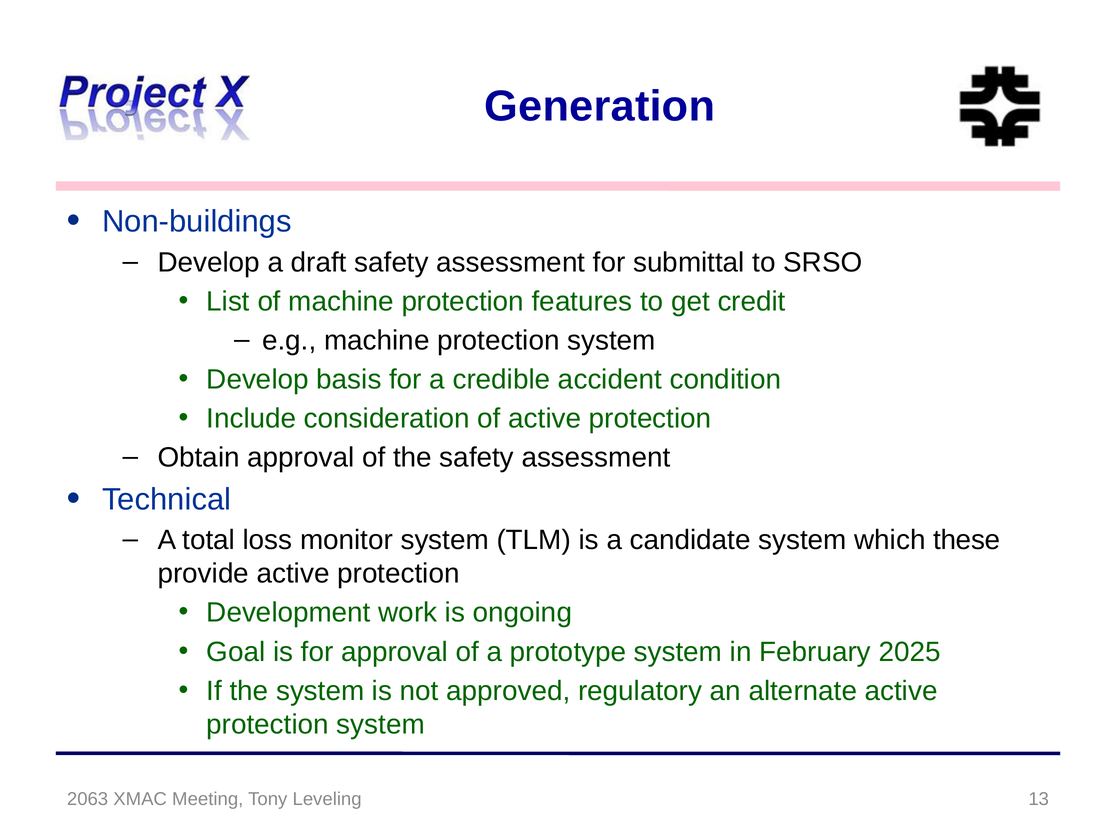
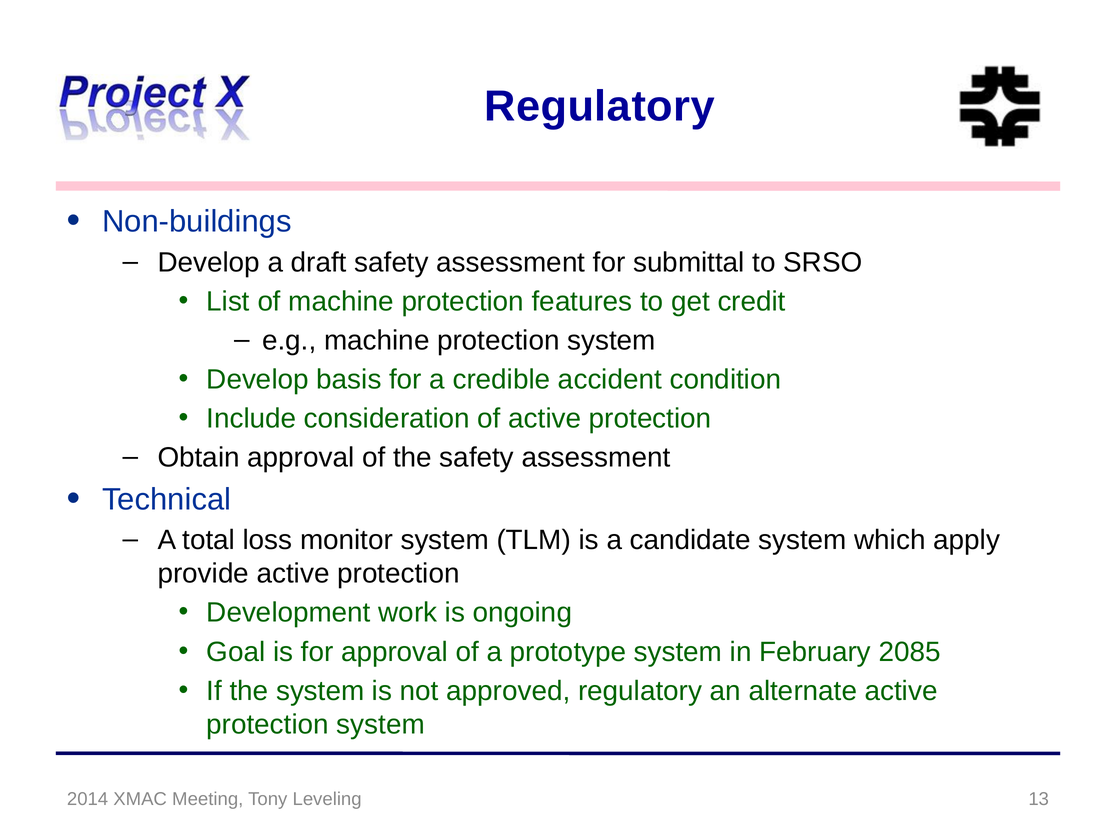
Generation: Generation -> Regulatory (600, 106)
these: these -> apply (967, 540)
2025: 2025 -> 2085 (910, 652)
2063: 2063 -> 2014 (88, 799)
